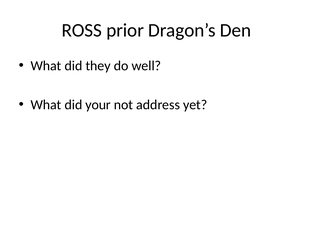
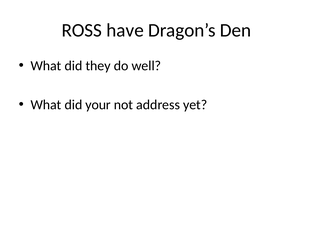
prior: prior -> have (125, 30)
